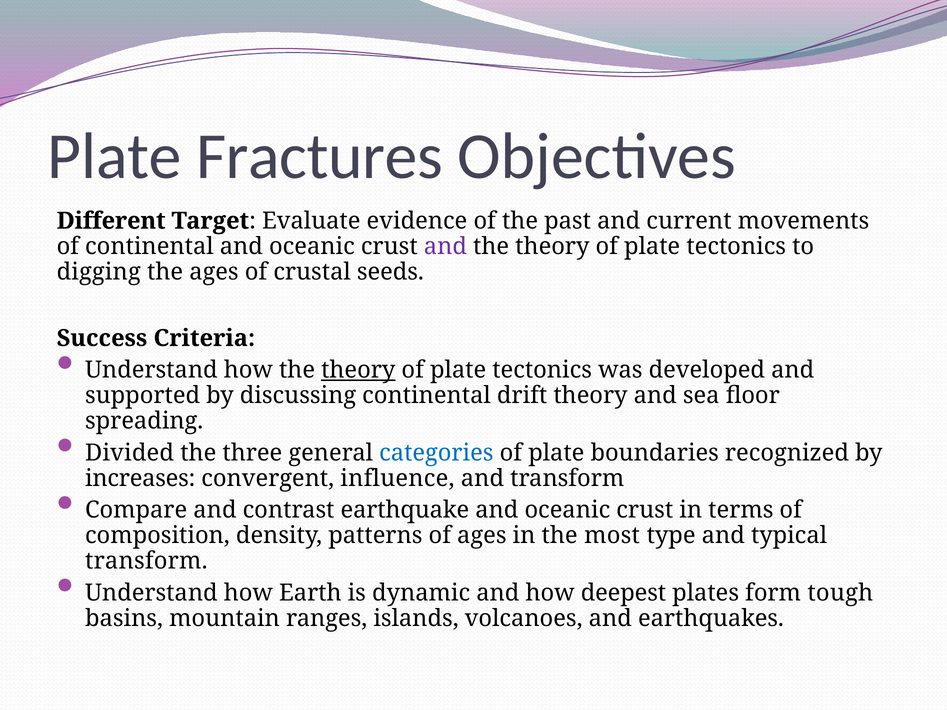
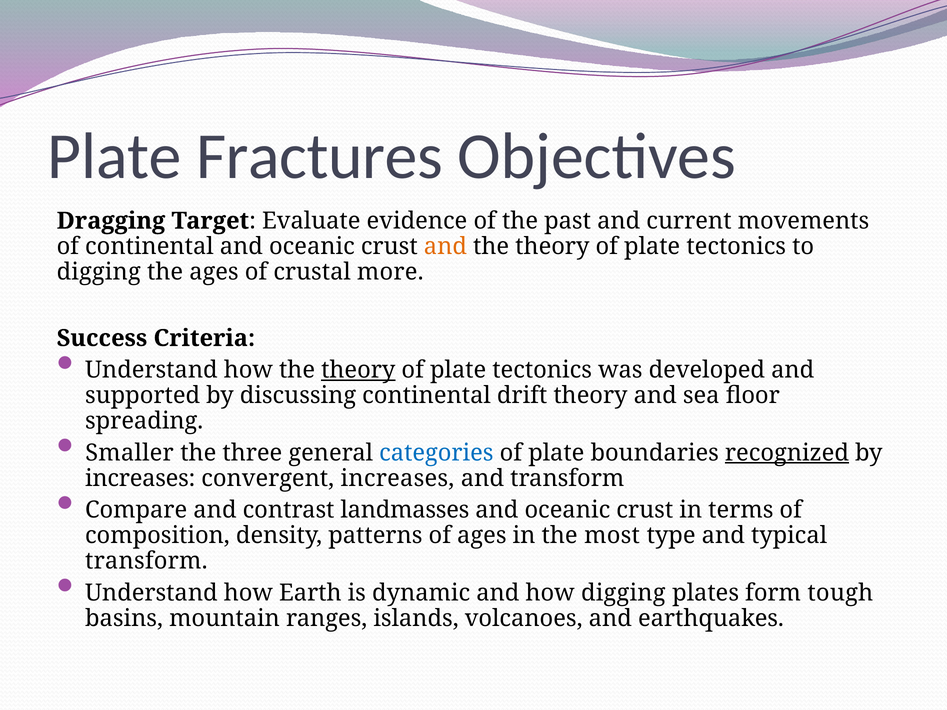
Different: Different -> Dragging (111, 221)
and colour: purple -> orange (445, 247)
seeds: seeds -> more (390, 272)
Divided: Divided -> Smaller (130, 453)
recognized underline: none -> present (787, 453)
convergent influence: influence -> increases (397, 478)
earthquake: earthquake -> landmasses (405, 510)
how deepest: deepest -> digging (623, 593)
